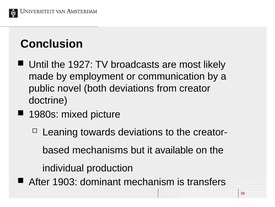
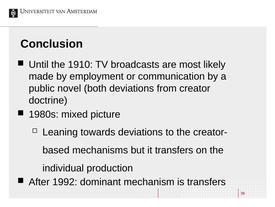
1927: 1927 -> 1910 (80, 64)
it available: available -> transfers (174, 150)
1903: 1903 -> 1992 (65, 181)
